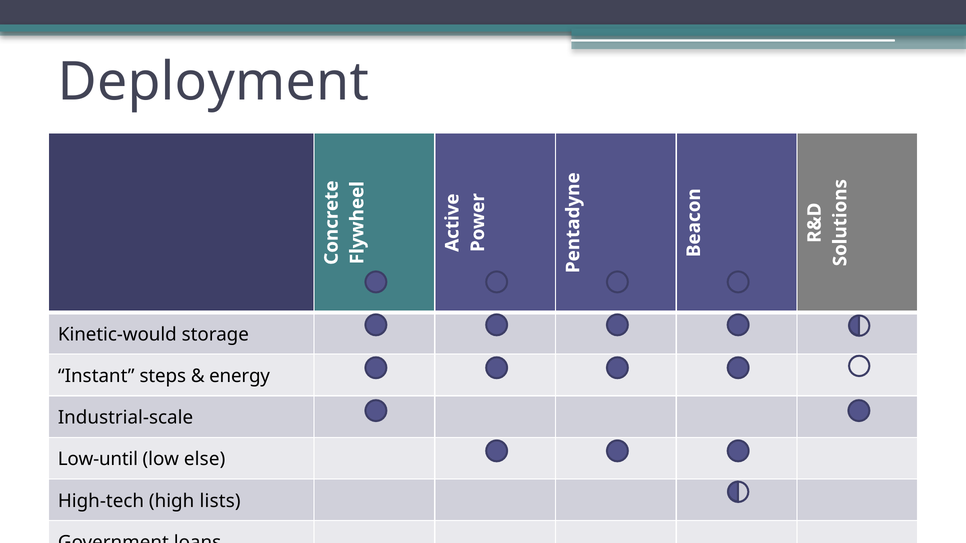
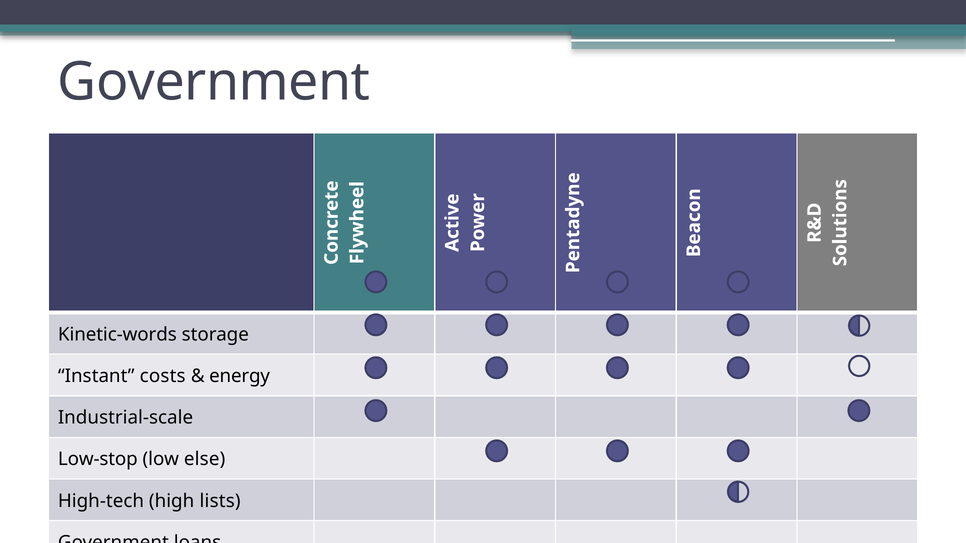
Deployment: Deployment -> Government (214, 82)
Kinetic-would: Kinetic-would -> Kinetic-words (117, 335)
steps: steps -> costs (163, 376)
Low-until: Low-until -> Low-stop (98, 460)
